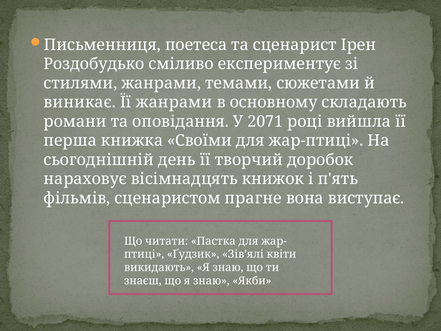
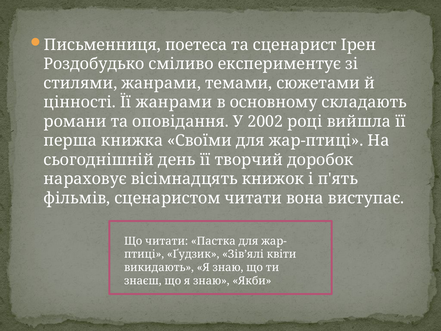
виникає: виникає -> цінності (80, 102)
2071: 2071 -> 2002 (265, 121)
сценаристом прагне: прагне -> читати (253, 198)
